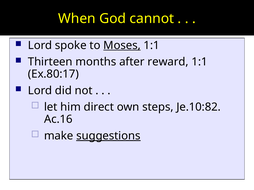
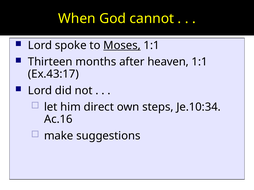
reward: reward -> heaven (168, 62)
Ex.80:17: Ex.80:17 -> Ex.43:17 (53, 74)
Je.10:82: Je.10:82 -> Je.10:34 (199, 107)
suggestions underline: present -> none (108, 136)
